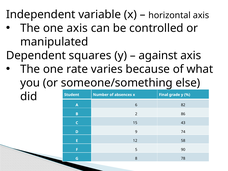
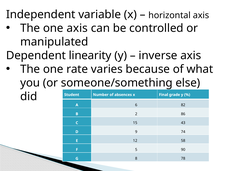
squares: squares -> linearity (90, 55)
against: against -> inverse (158, 55)
